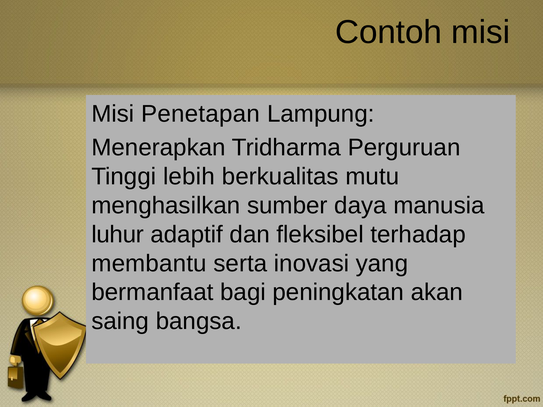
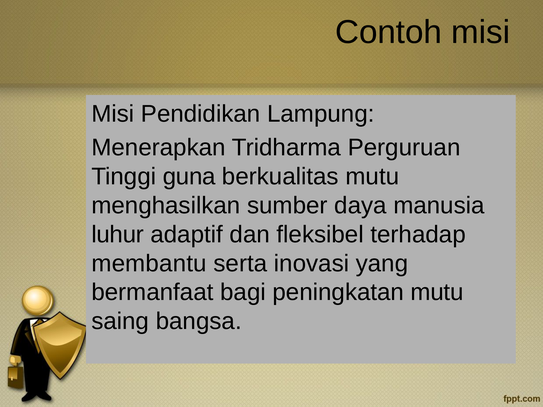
Penetapan: Penetapan -> Pendidikan (201, 114)
lebih: lebih -> guna (189, 177)
peningkatan akan: akan -> mutu (437, 293)
